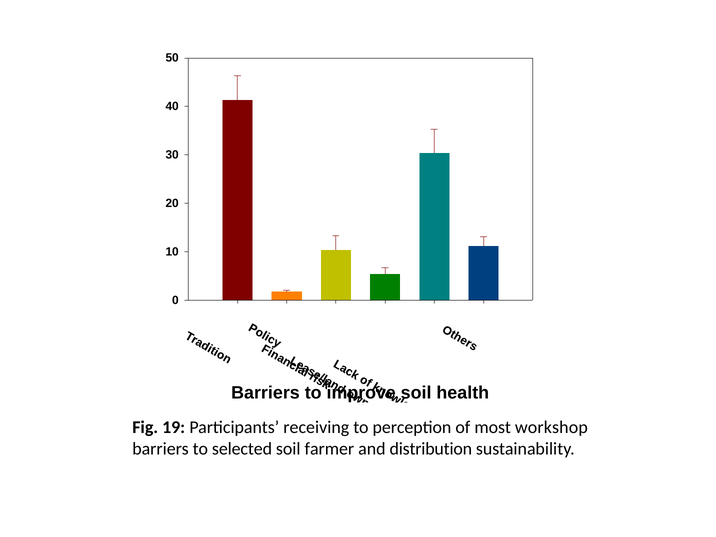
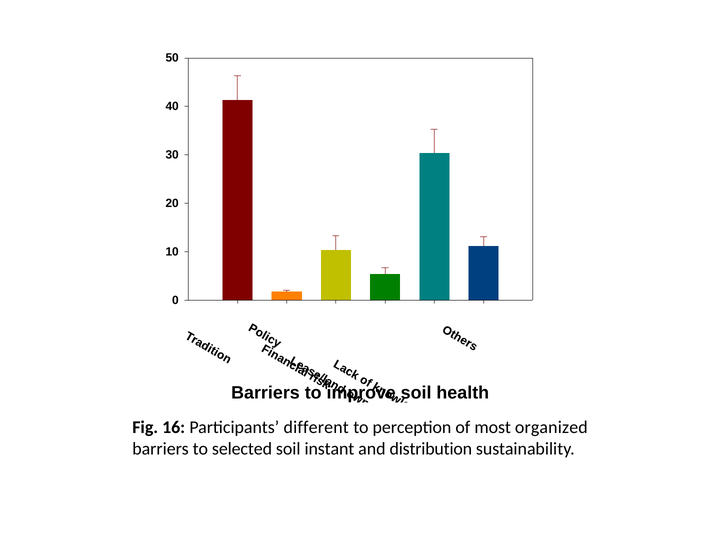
19: 19 -> 16 (174, 427)
receiving: receiving -> different (316, 427)
workshop: workshop -> organized (551, 427)
farmer: farmer -> instant (329, 449)
